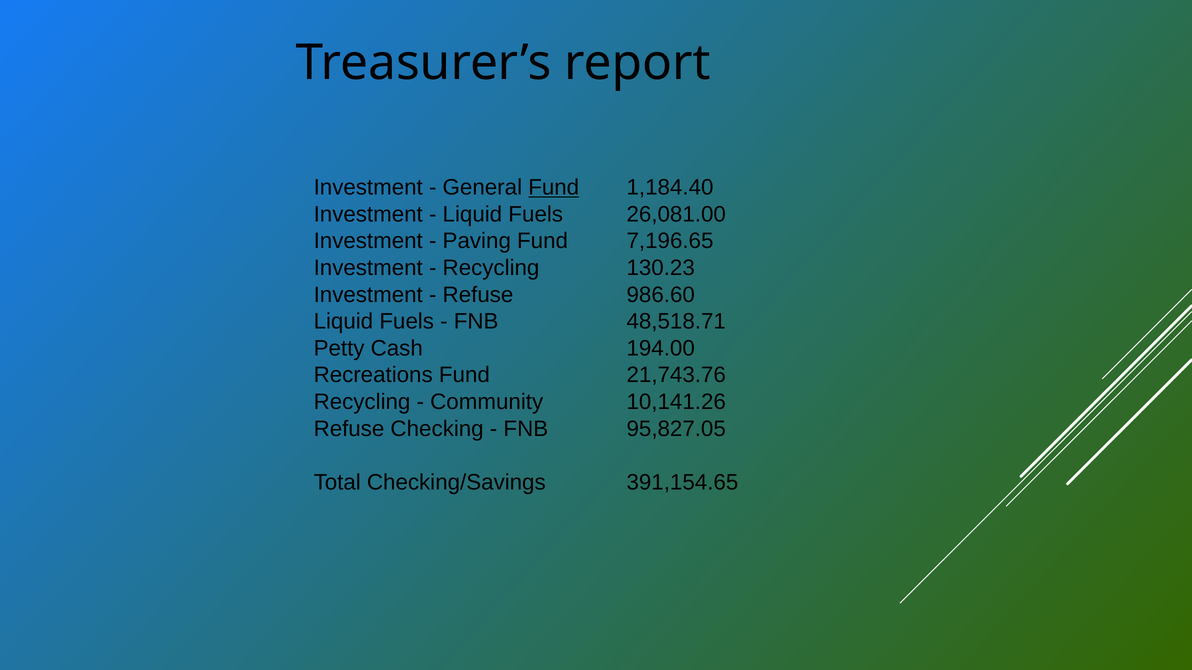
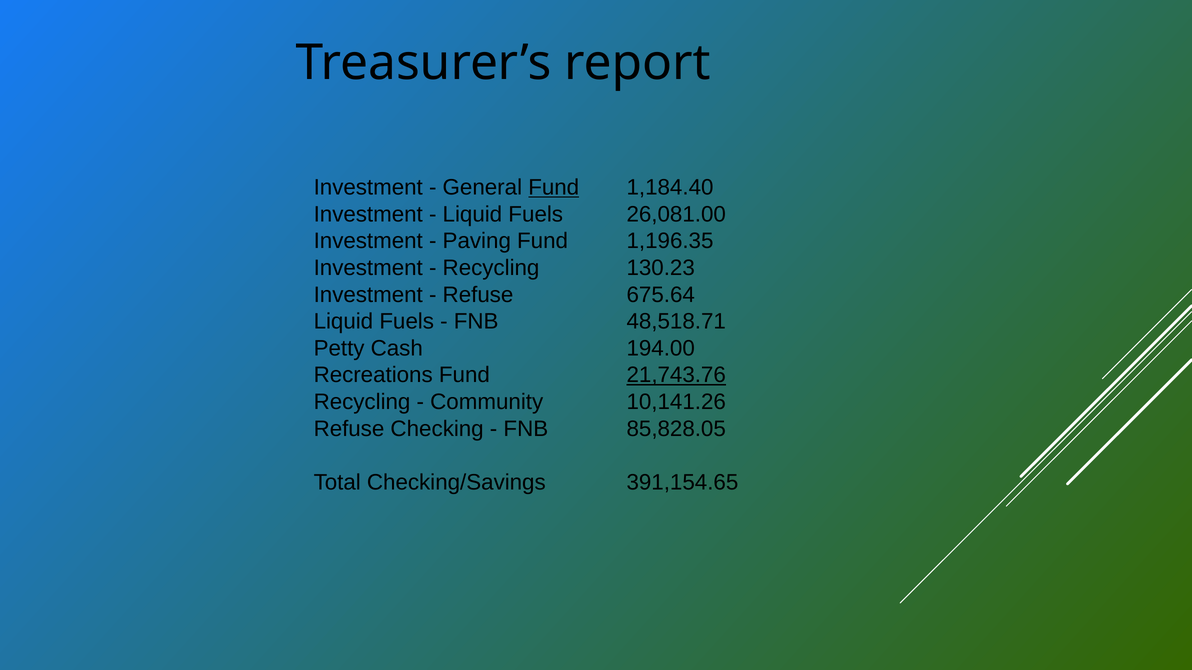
7,196.65: 7,196.65 -> 1,196.35 (670, 241)
986.60: 986.60 -> 675.64 (661, 295)
21,743.76 underline: none -> present (676, 375)
95,827.05: 95,827.05 -> 85,828.05 (676, 429)
